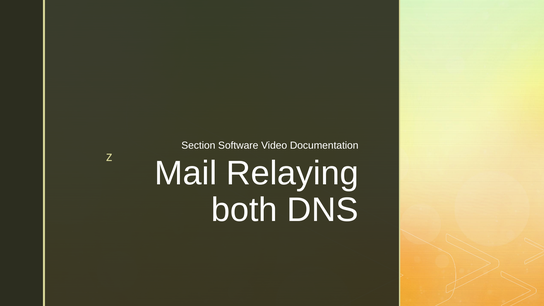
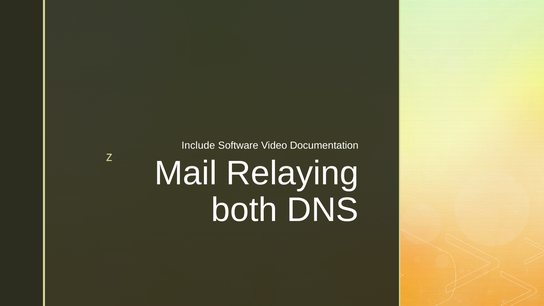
Section: Section -> Include (198, 146)
